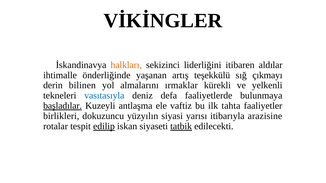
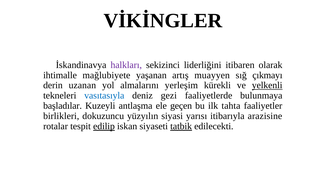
halkları colour: orange -> purple (126, 65)
aldılar: aldılar -> olarak (271, 65)
önderliğinde: önderliğinde -> mağlubiyete (106, 75)
teşekkülü: teşekkülü -> muayyen (212, 75)
bilinen: bilinen -> uzanan (82, 86)
ırmaklar: ırmaklar -> yerleşim (181, 86)
yelkenli underline: none -> present (267, 86)
defa: defa -> gezi (169, 96)
başladılar underline: present -> none (63, 106)
vaftiz: vaftiz -> geçen (181, 106)
